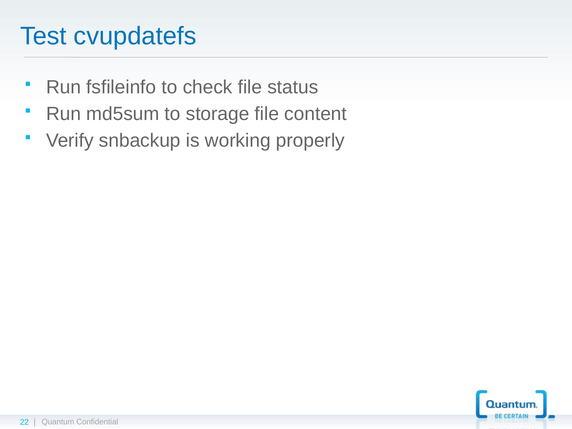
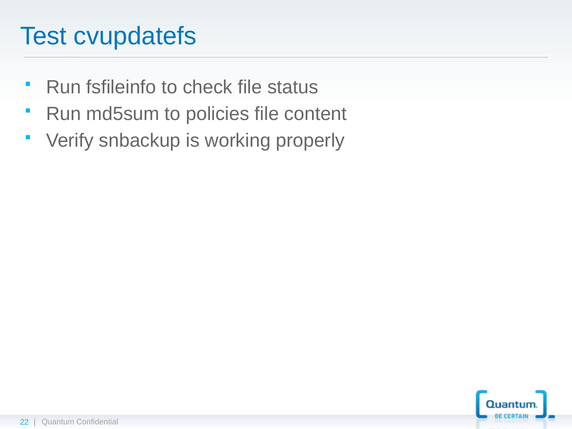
storage: storage -> policies (218, 114)
